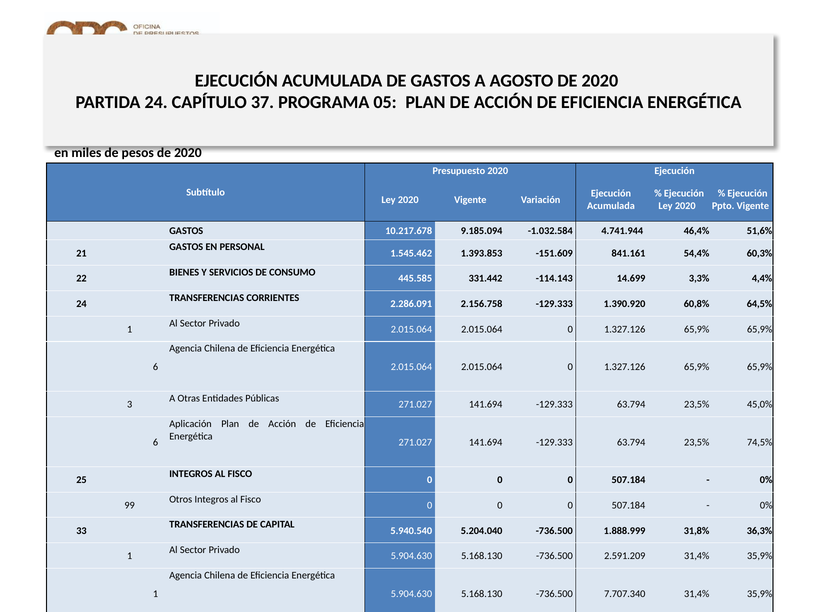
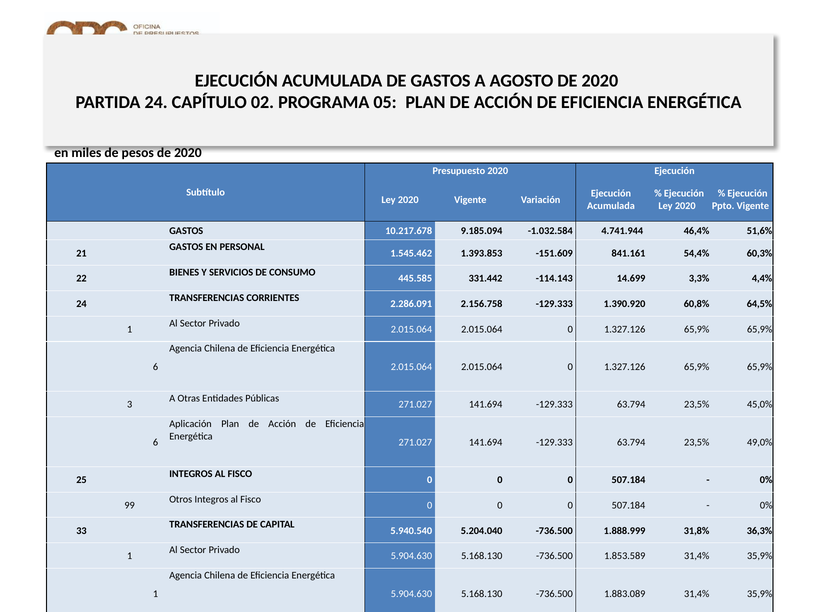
37: 37 -> 02 (262, 102)
74,5%: 74,5% -> 49,0% (760, 442)
2.591.209: 2.591.209 -> 1.853.589 (625, 556)
7.707.340: 7.707.340 -> 1.883.089 (625, 594)
